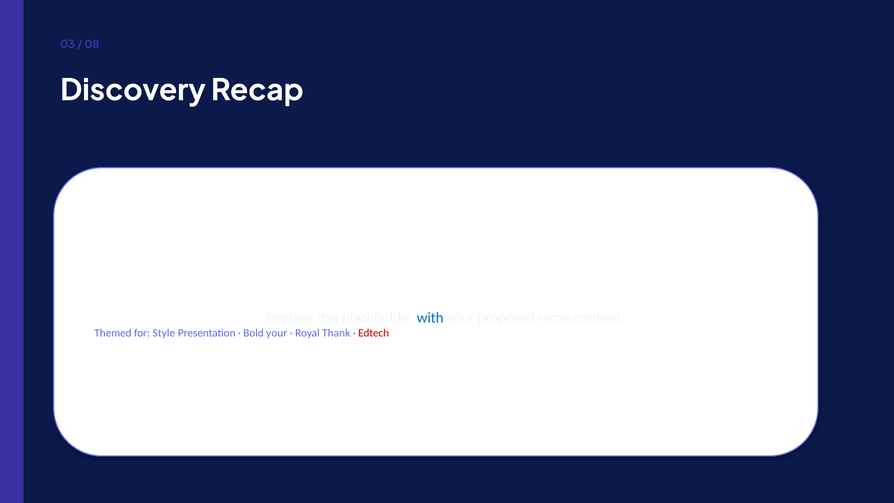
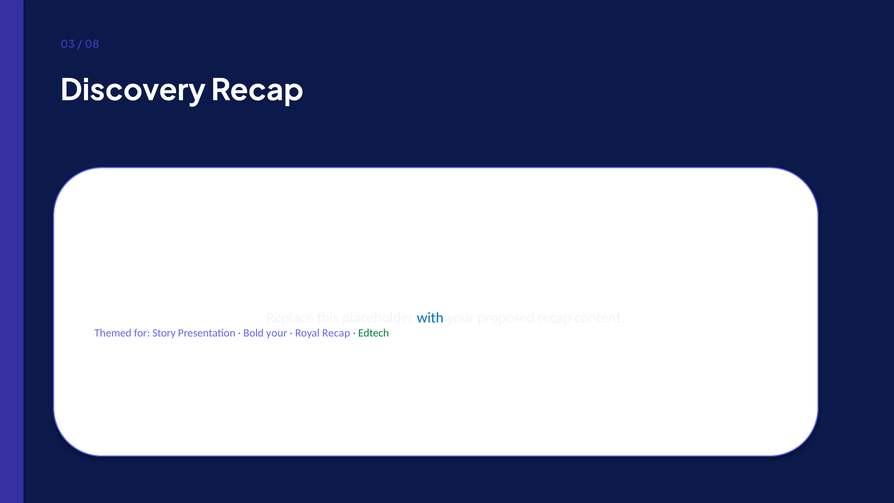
Style: Style -> Story (164, 333)
Royal Thank: Thank -> Recap (336, 333)
Edtech colour: red -> green (374, 333)
